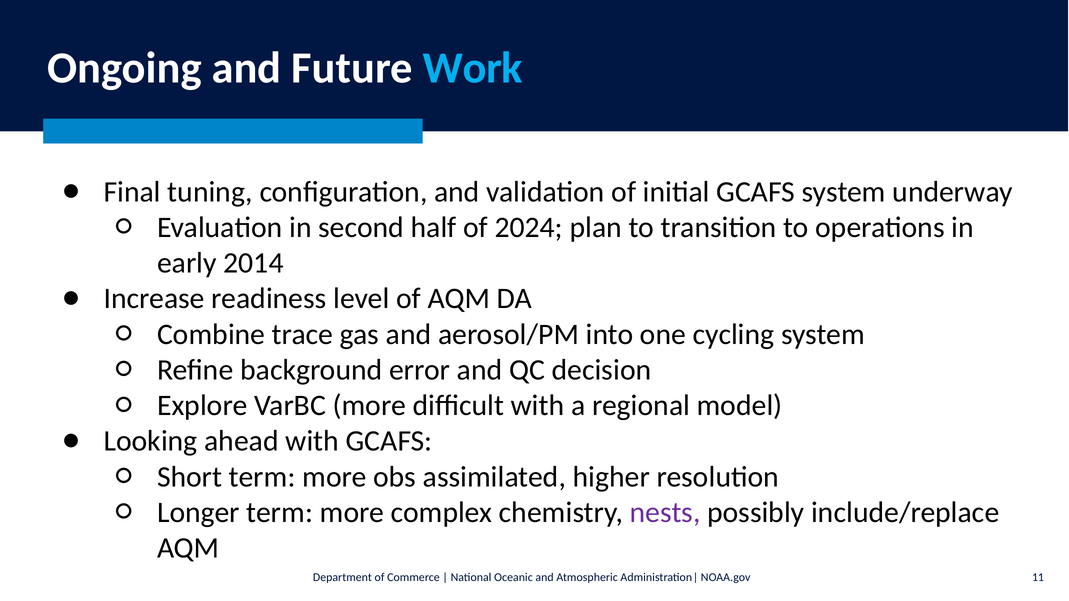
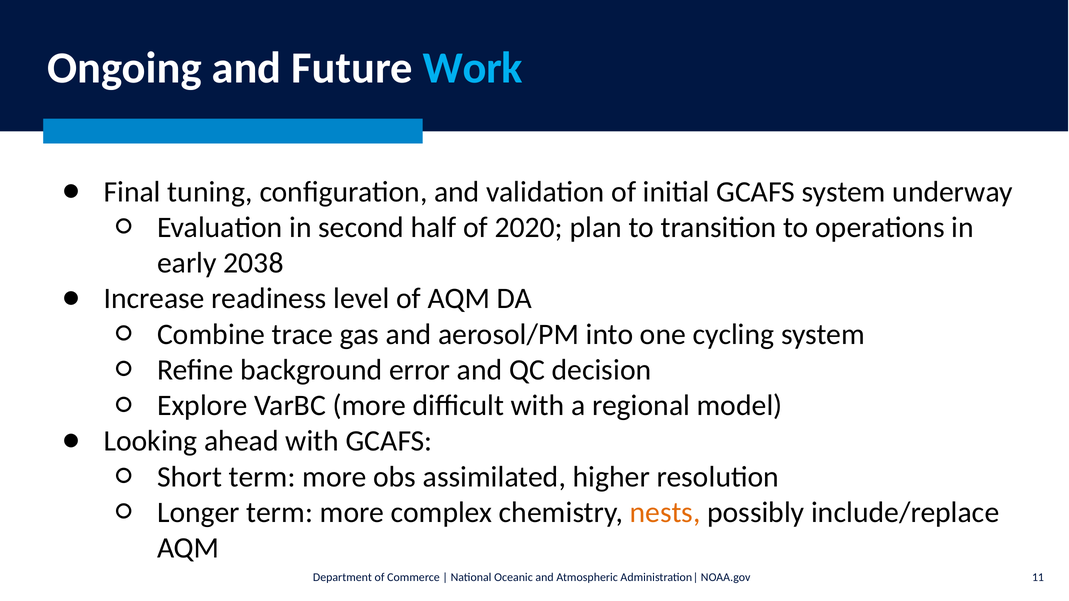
2024: 2024 -> 2020 (529, 227)
2014: 2014 -> 2038 (253, 263)
nests colour: purple -> orange (665, 513)
